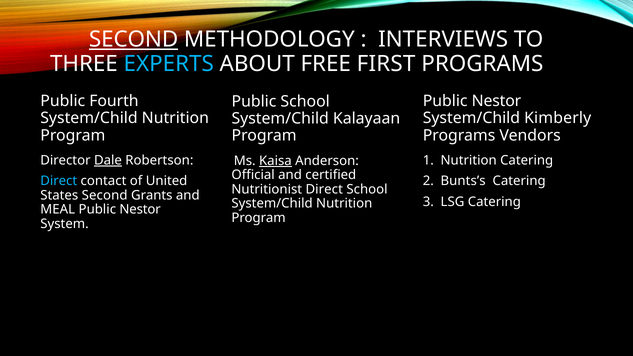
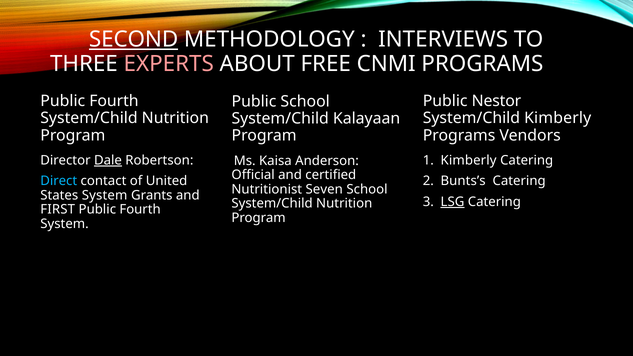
EXPERTS colour: light blue -> pink (169, 64)
FIRST: FIRST -> CNMI (386, 64)
Nutrition: Nutrition -> Kimberly (469, 160)
Kaisa underline: present -> none (275, 161)
Nutritionist Direct: Direct -> Seven (324, 189)
States Second: Second -> System (105, 195)
LSG underline: none -> present (452, 202)
MEAL: MEAL -> FIRST (58, 210)
Nestor: Nestor -> Fourth (140, 210)
